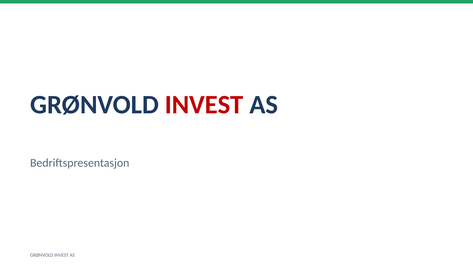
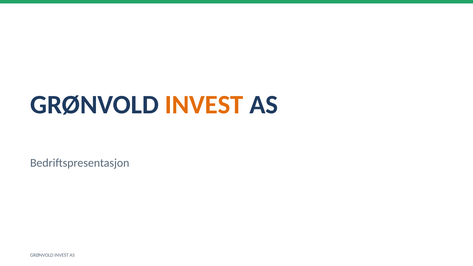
INVEST colour: red -> orange (204, 105)
